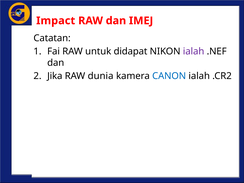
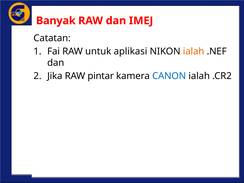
Impact: Impact -> Banyak (56, 21)
didapat: didapat -> aplikasi (130, 51)
ialah colour: purple -> orange (194, 51)
dunia: dunia -> pintar (101, 76)
